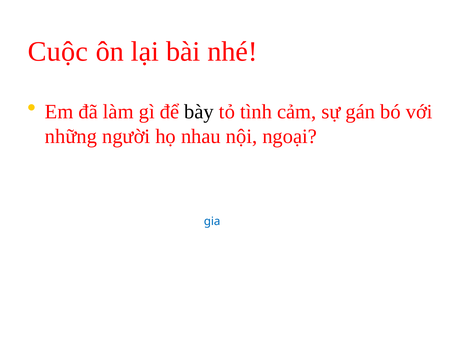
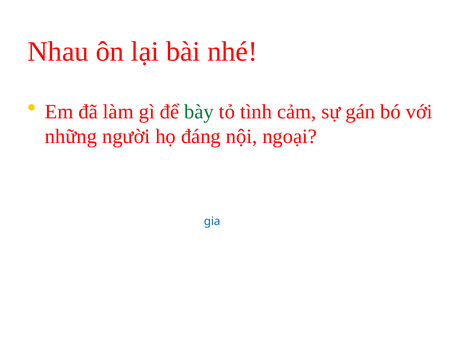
Cuộc: Cuộc -> Nhau (58, 52)
bày colour: black -> green (199, 112)
nhau: nhau -> đáng (201, 137)
